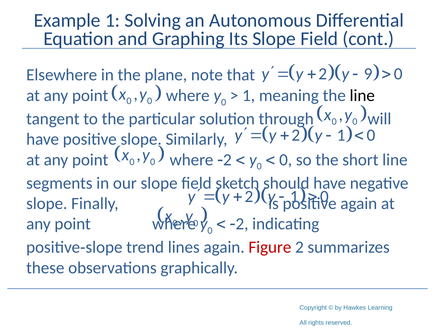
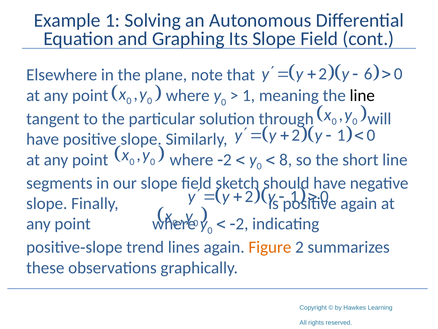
9: 9 -> 6 (368, 74)
0: 0 -> 8 (286, 160)
Figure colour: red -> orange (270, 247)
